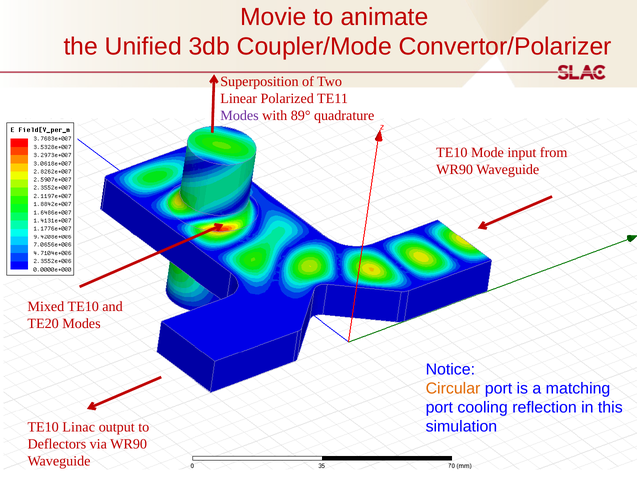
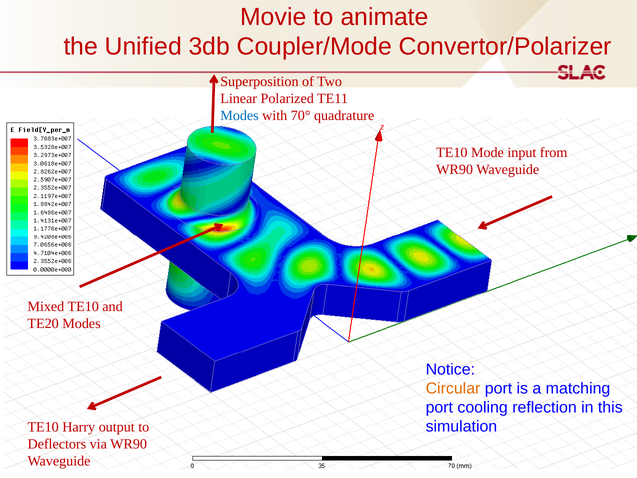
Modes colour: purple -> blue (240, 116)
89°: 89° -> 70° (301, 116)
Linac: Linac -> Harry (79, 427)
